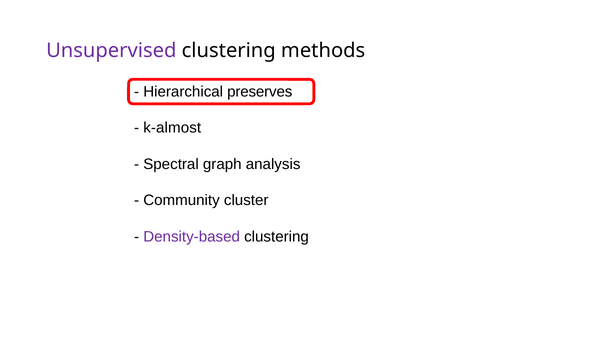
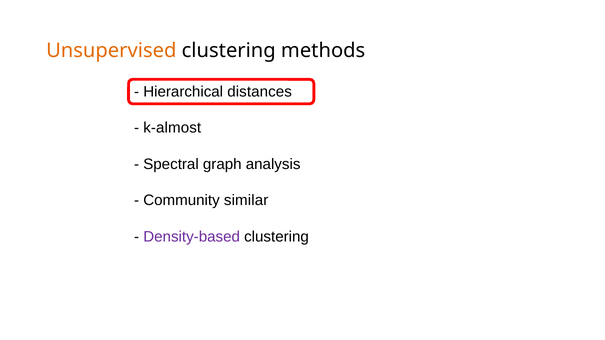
Unsupervised colour: purple -> orange (111, 51)
preserves: preserves -> distances (260, 92)
cluster: cluster -> similar (246, 201)
